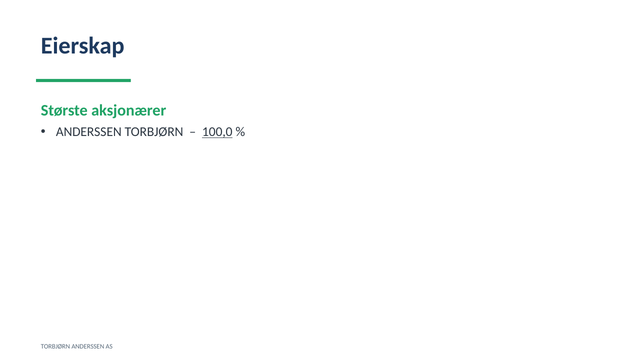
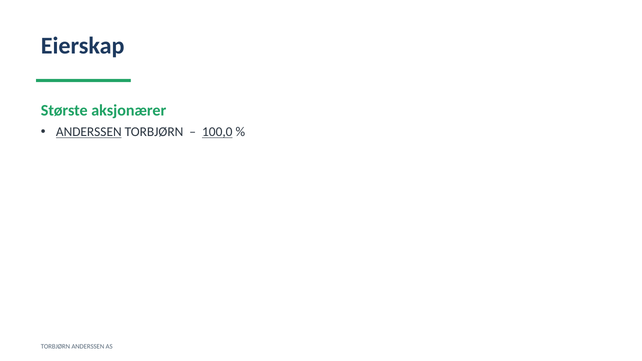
ANDERSSEN underline: none -> present (89, 132)
